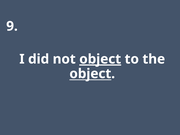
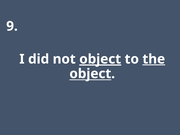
the underline: none -> present (154, 59)
